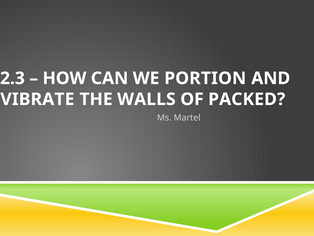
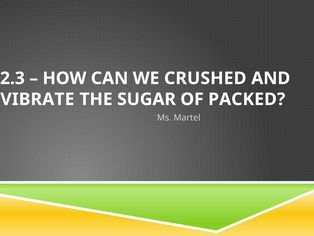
PORTION: PORTION -> CRUSHED (205, 78)
WALLS: WALLS -> SUGAR (146, 99)
